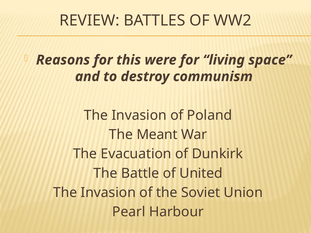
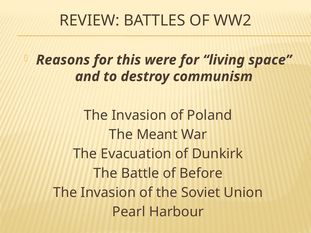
United: United -> Before (201, 173)
